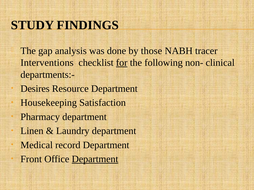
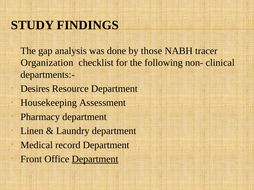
Interventions: Interventions -> Organization (47, 63)
for underline: present -> none (122, 63)
Satisfaction: Satisfaction -> Assessment (103, 103)
